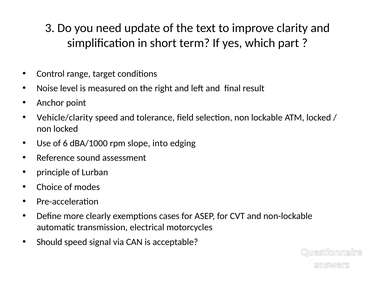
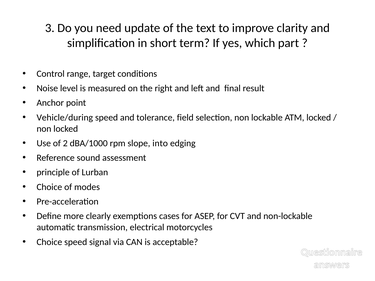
Vehicle/clarity: Vehicle/clarity -> Vehicle/during (65, 118)
6: 6 -> 2 (65, 143)
Should: Should -> Choice (49, 242)
